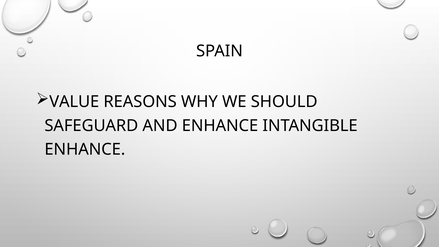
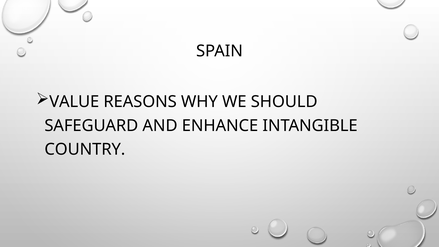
ENHANCE: ENHANCE -> COUNTRY (85, 149)
